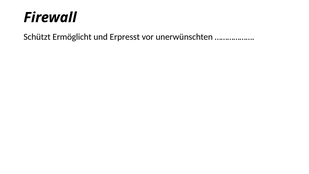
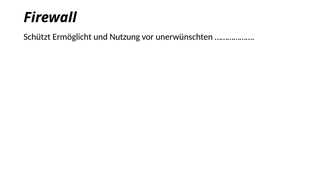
Erpresst: Erpresst -> Nutzung (125, 37)
